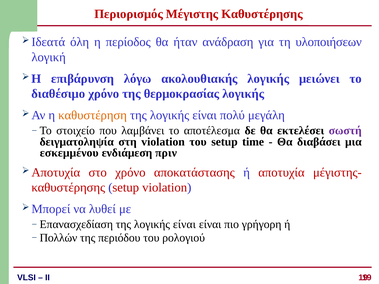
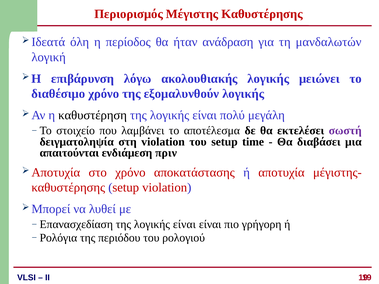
υλοποιήσεων: υλοποιήσεων -> μανδαλωτών (329, 42)
θερμοκρασίας: θερμοκρασίας -> εξομαλυνθούν (181, 94)
καθυστέρηση colour: orange -> black (93, 115)
εσκεμμένου: εσκεμμένου -> απαιτούνται (69, 153)
Πολλών: Πολλών -> Ρολόγια (58, 238)
